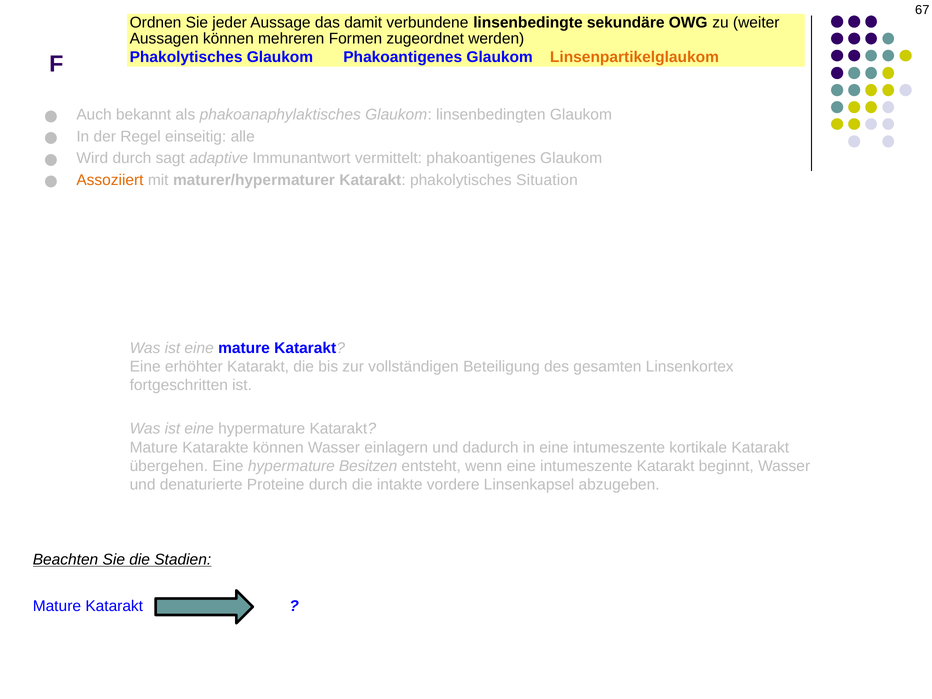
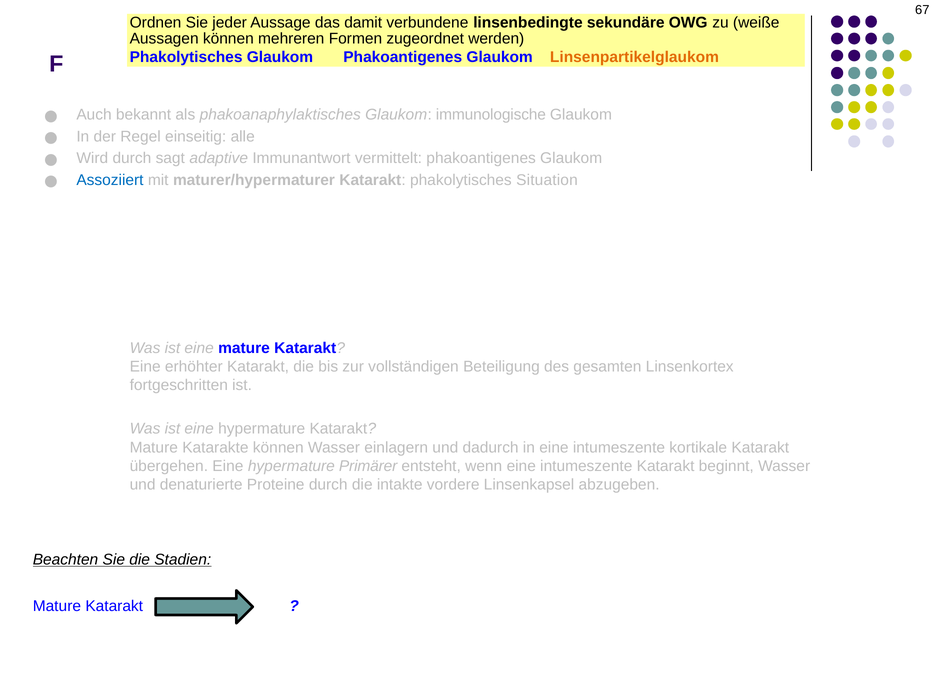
weiter: weiter -> weiße (756, 23)
linsenbedingten: linsenbedingten -> immunologische (491, 115)
Assoziiert colour: orange -> blue (110, 180)
Besitzen: Besitzen -> Primärer (368, 466)
